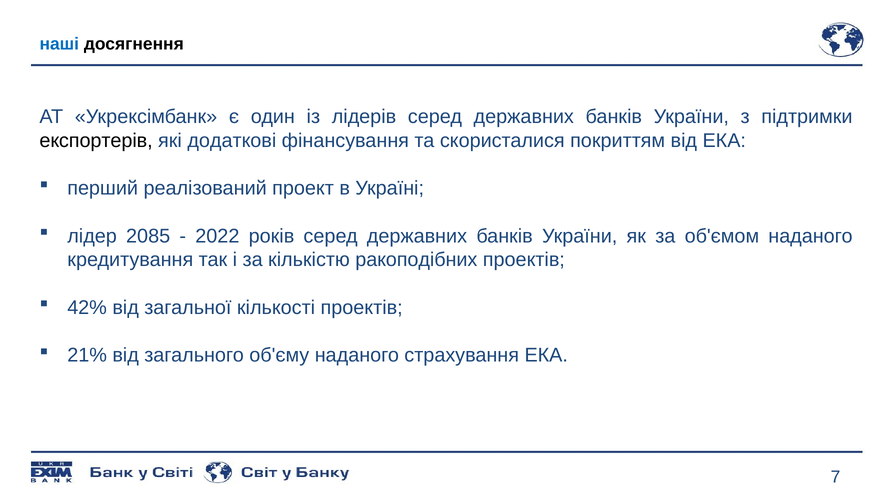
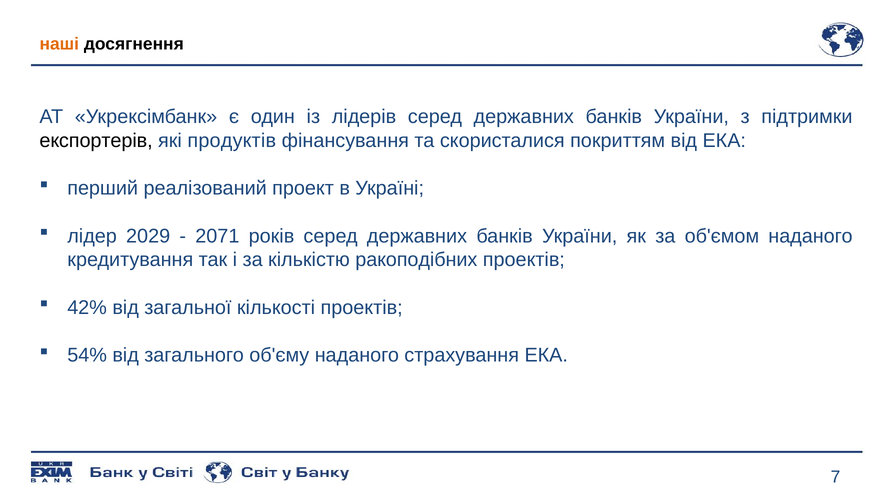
наші colour: blue -> orange (59, 44)
додаткові: додаткові -> продуктів (232, 141)
2085: 2085 -> 2029 (148, 236)
2022: 2022 -> 2071 (217, 236)
21%: 21% -> 54% (87, 355)
